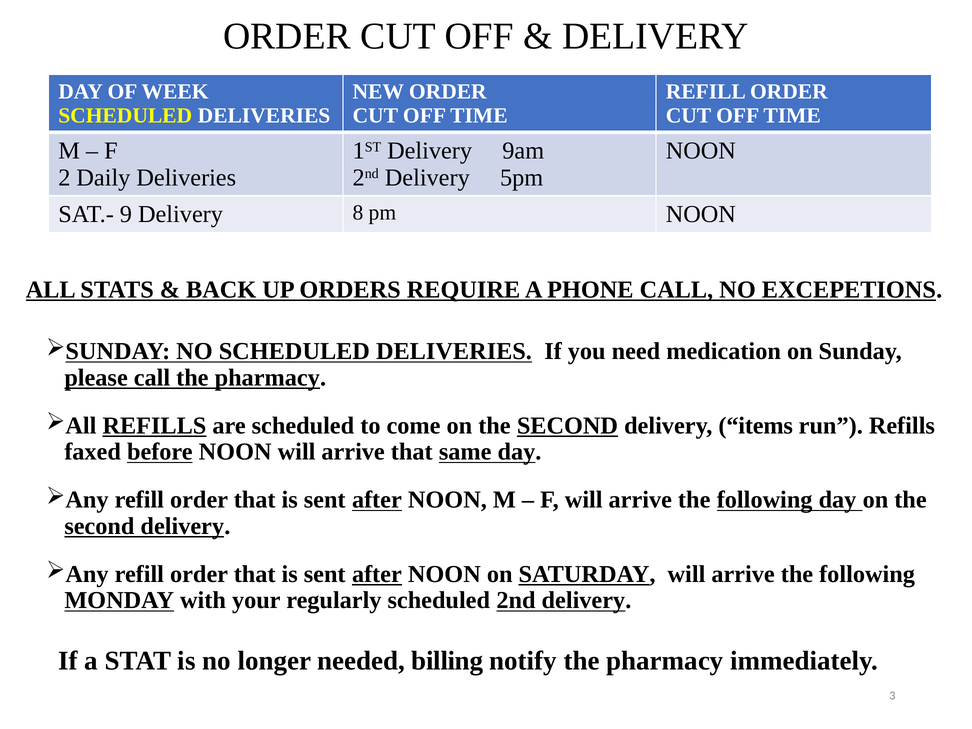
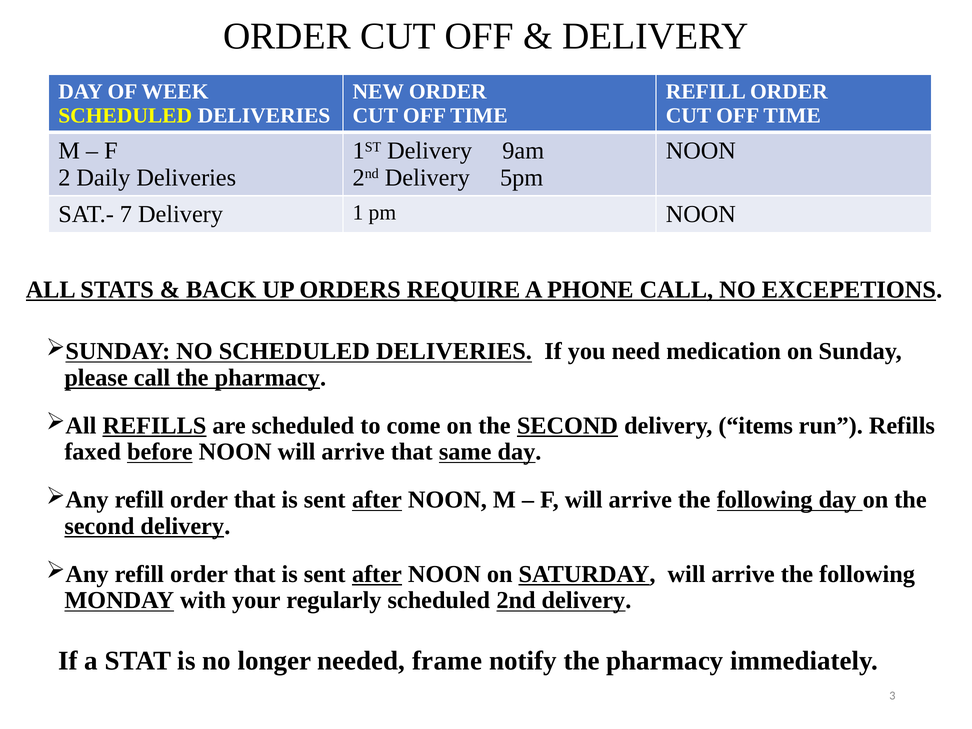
9: 9 -> 7 (126, 214)
8: 8 -> 1 (358, 213)
billing: billing -> frame (447, 661)
